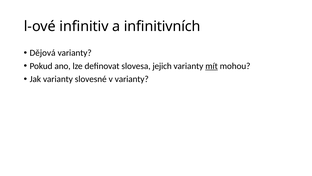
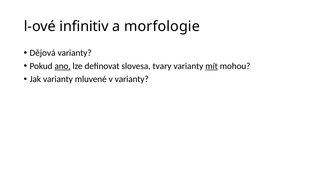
infinitivních: infinitivních -> morfologie (162, 26)
ano underline: none -> present (63, 66)
jejich: jejich -> tvary (162, 66)
slovesné: slovesné -> mluvené (91, 79)
